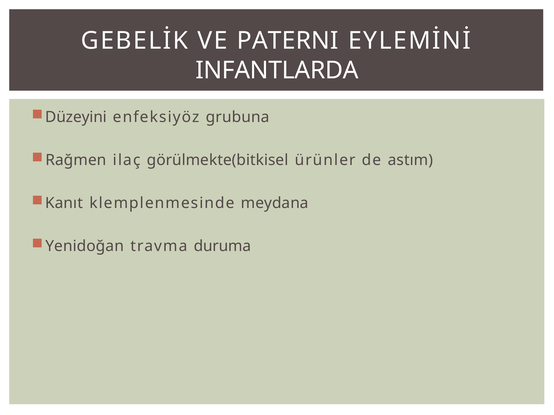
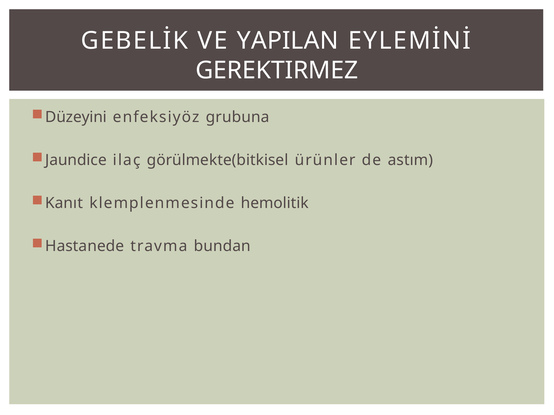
PATERNI: PATERNI -> YAPILAN (288, 41)
INFANTLARDA: INFANTLARDA -> GEREKTIRMEZ (277, 70)
Rağmen: Rağmen -> Jaundice (76, 160)
meydana: meydana -> hemolitik (275, 203)
Yenidoğan: Yenidoğan -> Hastanede (85, 247)
duruma: duruma -> bundan (222, 247)
